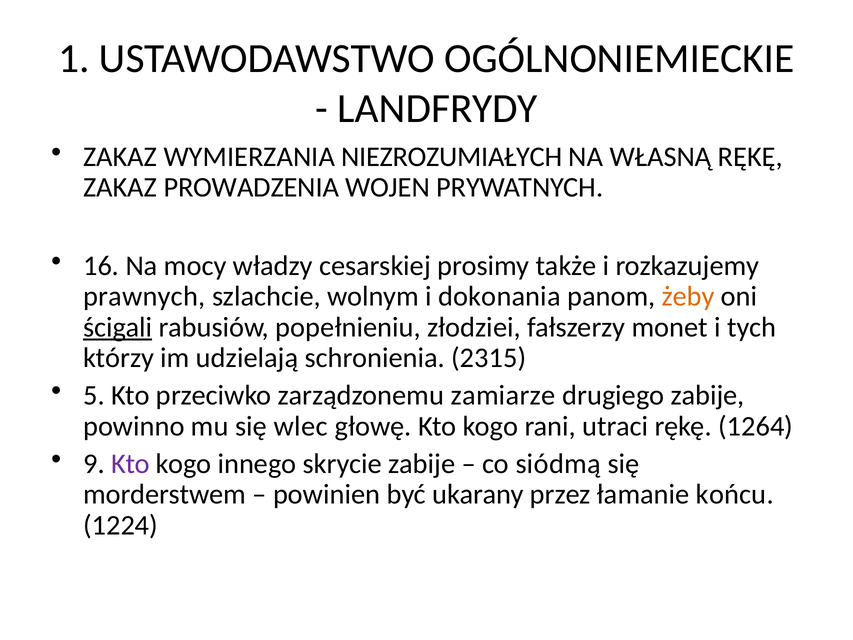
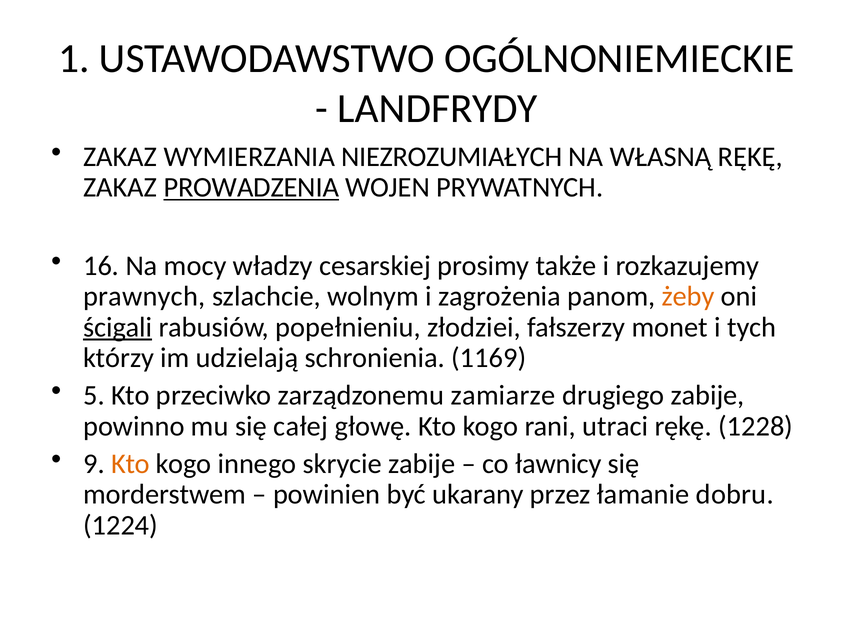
PROWADZENIA underline: none -> present (251, 187)
dokonania: dokonania -> zagrożenia (500, 296)
2315: 2315 -> 1169 (489, 358)
wlec: wlec -> całej (301, 426)
1264: 1264 -> 1228 (756, 426)
Kto colour: purple -> orange (131, 464)
siódmą: siódmą -> ławnicy (558, 464)
końcu: końcu -> dobru (735, 494)
